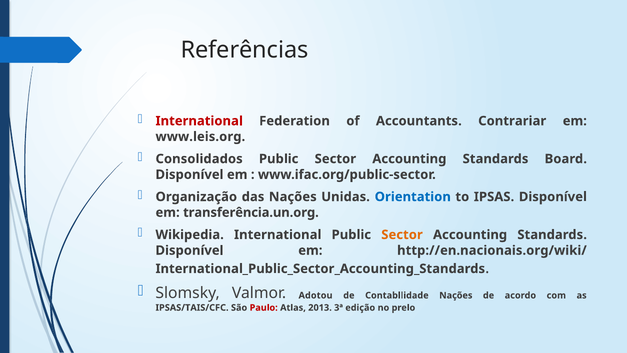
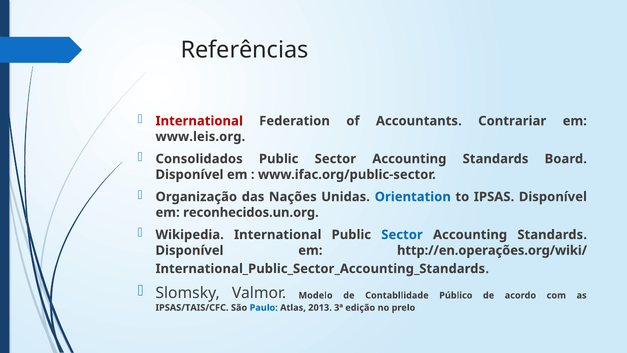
transferência.un.org: transferência.un.org -> reconhecidos.un.org (251, 212)
Sector colour: orange -> blue (402, 235)
http://en.nacionais.org/wiki/: http://en.nacionais.org/wiki/ -> http://en.operações.org/wiki/ (492, 250)
Adotou: Adotou -> Modelo (316, 295)
Contabllidade Nações: Nações -> Público (456, 295)
Paulo colour: red -> blue (264, 307)
